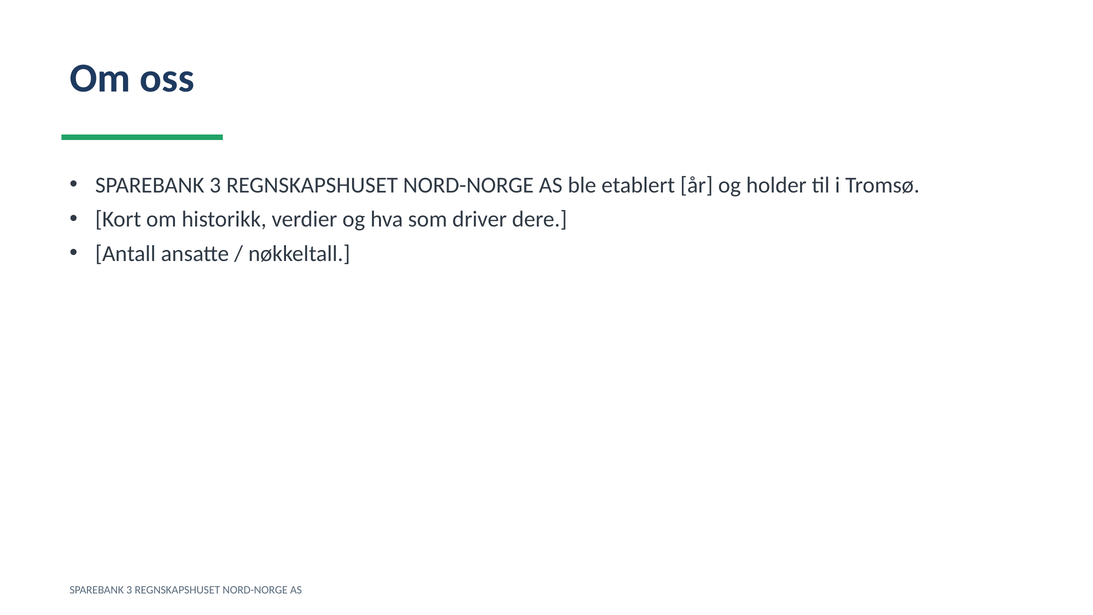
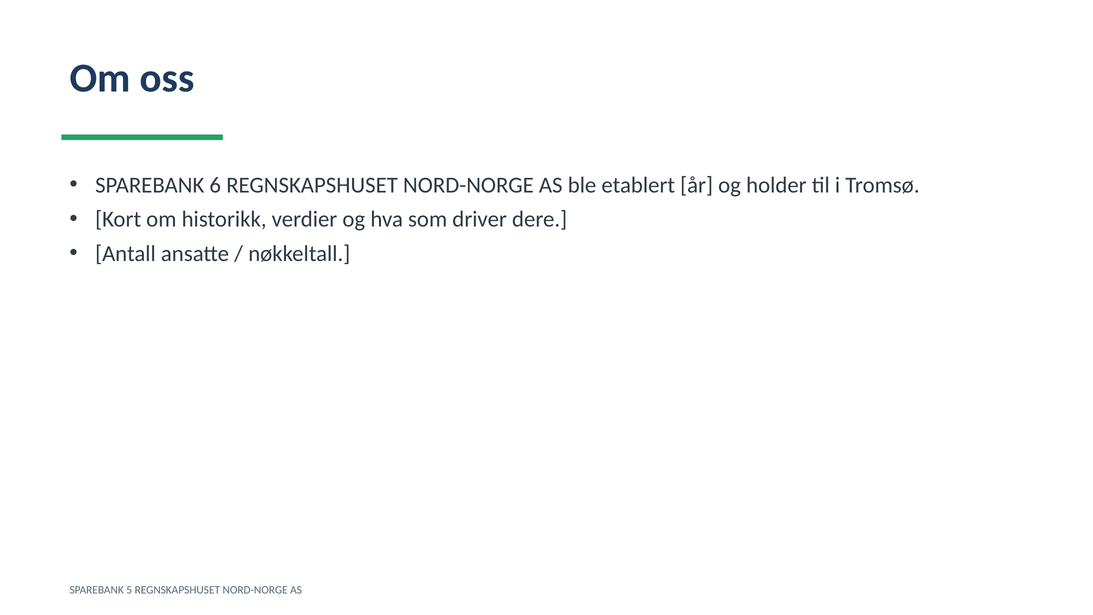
3: 3 -> 6 (215, 185)
3: 3 -> 5 (129, 590)
